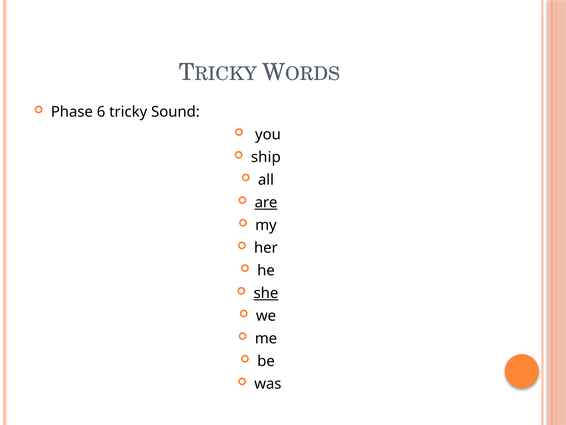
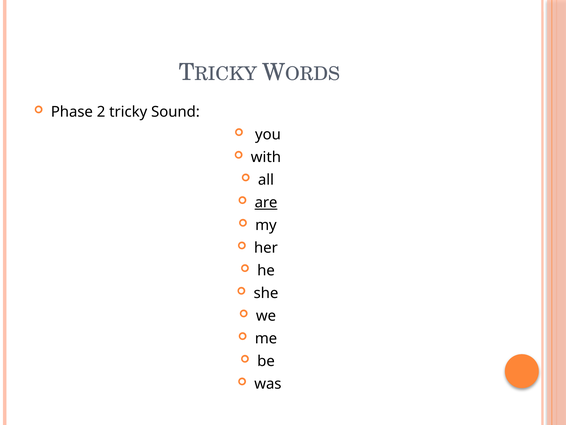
6: 6 -> 2 (101, 112)
ship: ship -> with (266, 157)
she underline: present -> none (266, 293)
